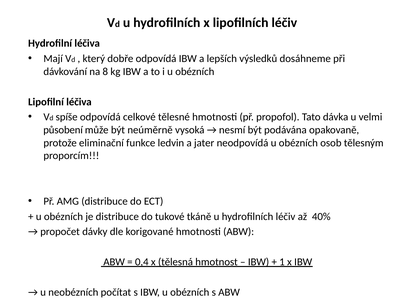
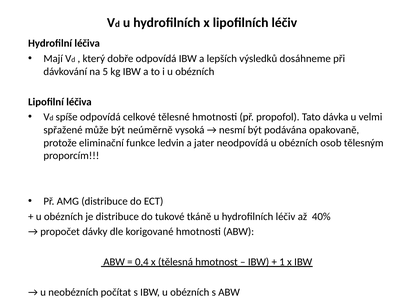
8: 8 -> 5 (105, 71)
působení: působení -> spřažené (63, 130)
